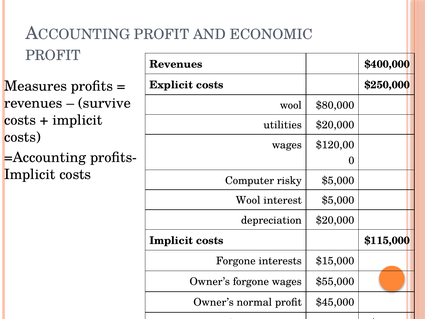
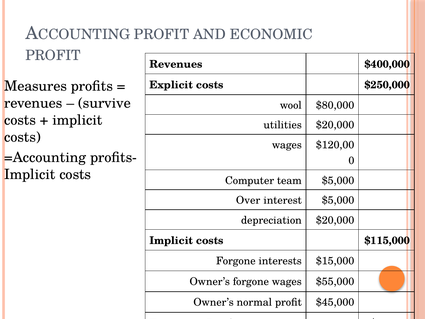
risky: risky -> team (289, 180)
Wool: Wool -> Over (248, 200)
